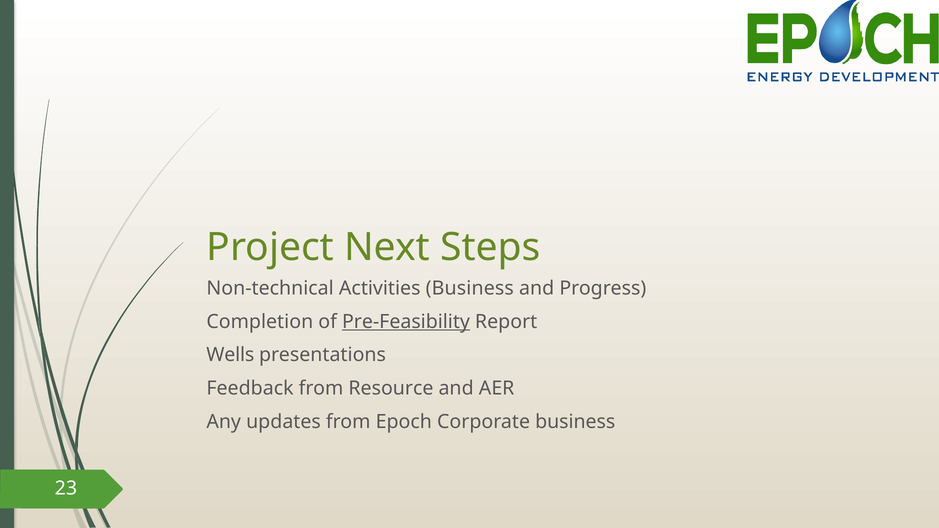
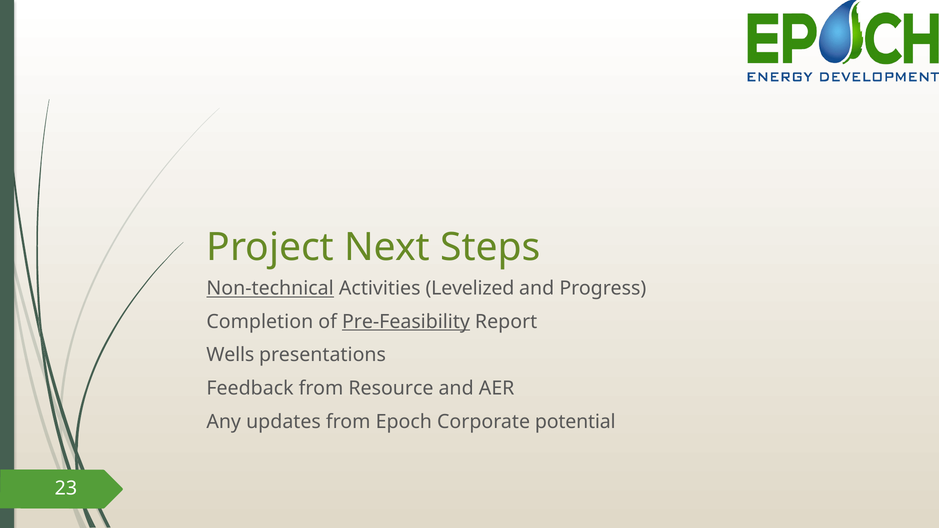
Non-technical underline: none -> present (270, 289)
Activities Business: Business -> Levelized (470, 289)
Corporate business: business -> potential (575, 422)
